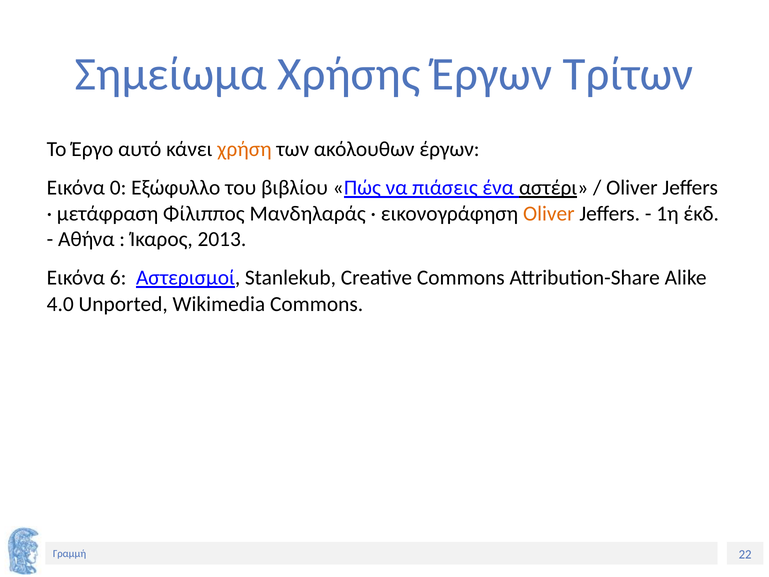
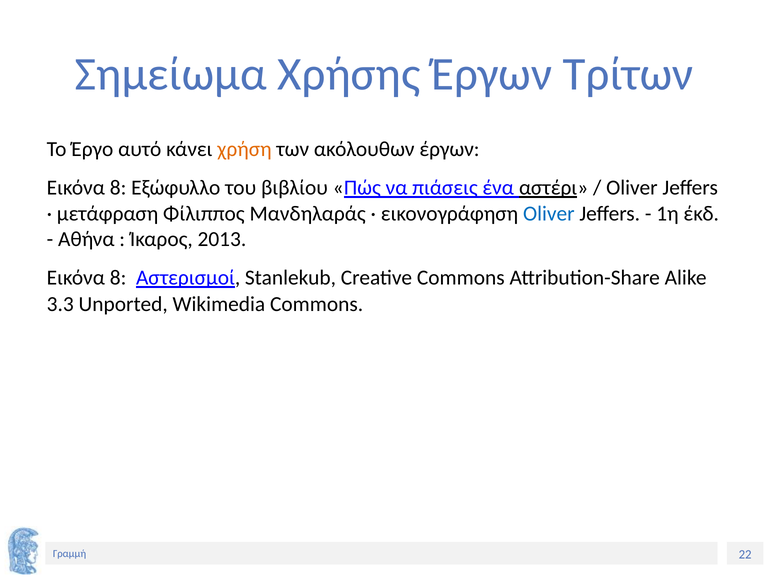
0: 0 -> 8 (118, 188)
Oliver colour: orange -> blue (549, 214)
6: 6 -> 8 (118, 278)
4.0: 4.0 -> 3.3 (60, 304)
